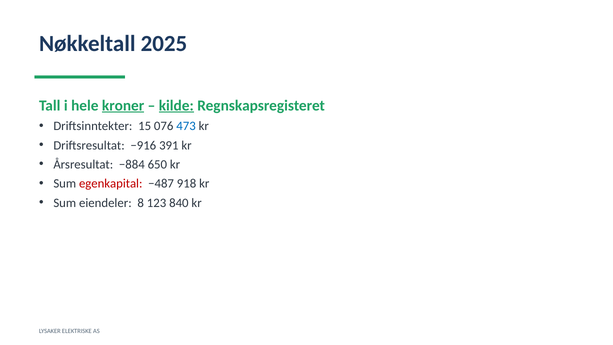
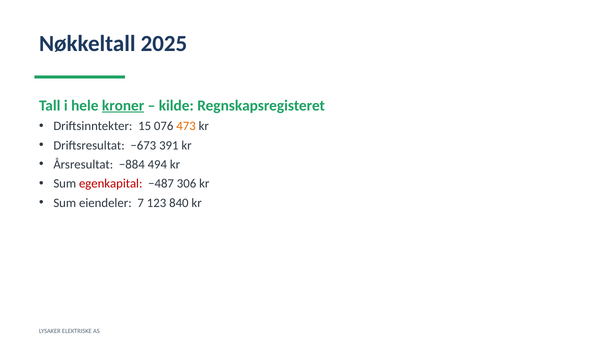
kilde underline: present -> none (176, 106)
473 colour: blue -> orange (186, 126)
−916: −916 -> −673 (143, 145)
650: 650 -> 494 (157, 164)
918: 918 -> 306 (187, 184)
8: 8 -> 7 (141, 203)
